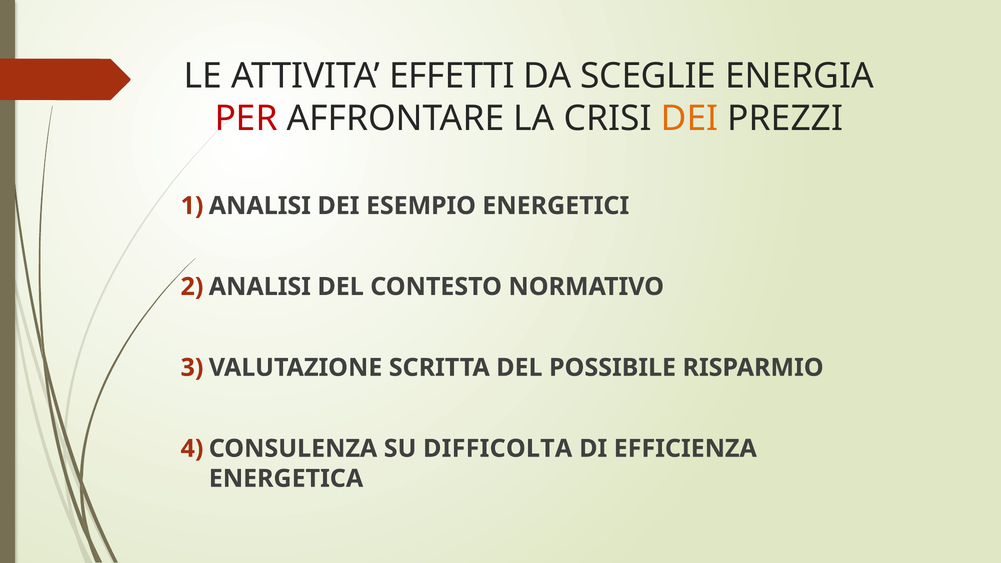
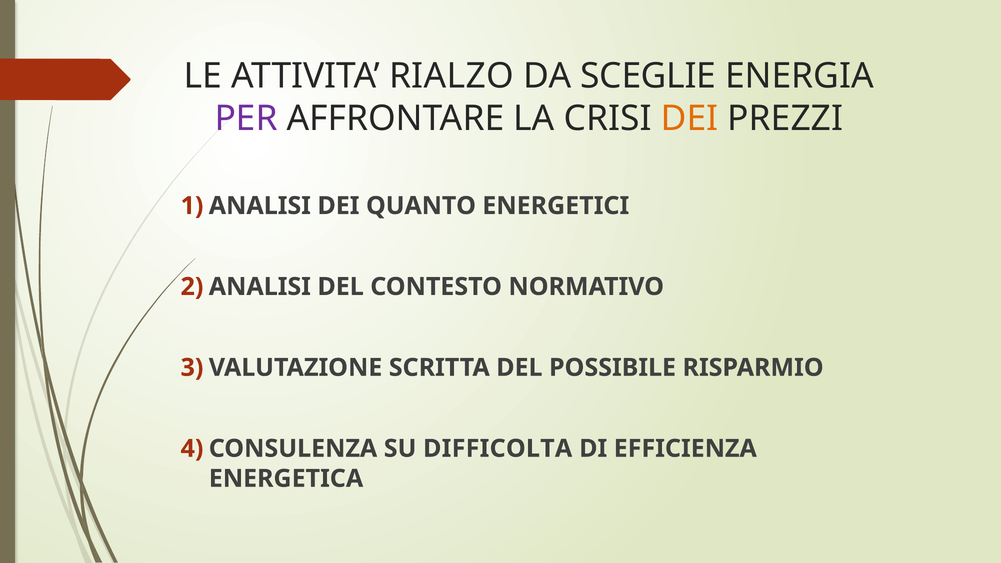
EFFETTI: EFFETTI -> RIALZO (452, 76)
PER colour: red -> purple (246, 119)
ESEMPIO: ESEMPIO -> QUANTO (421, 206)
